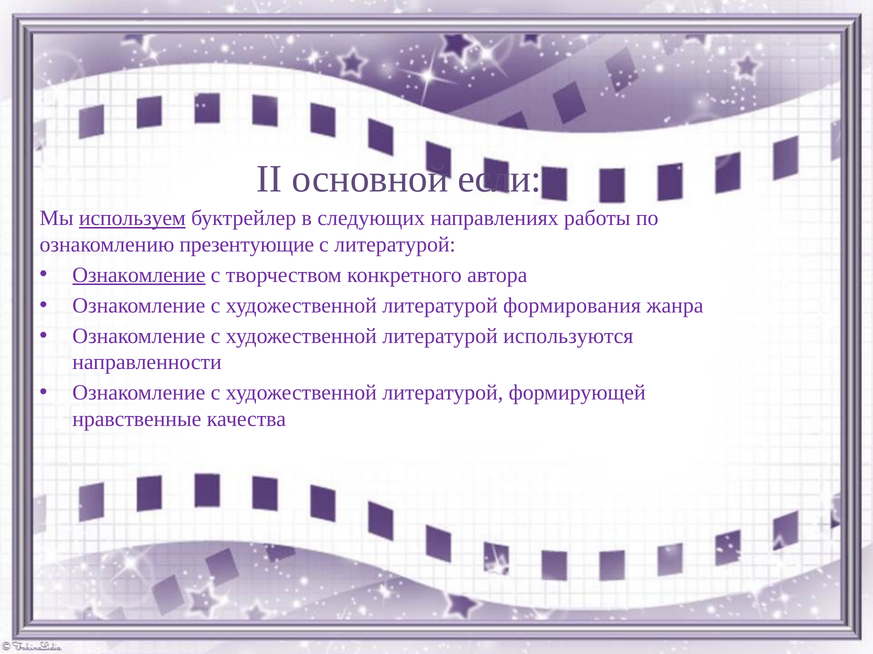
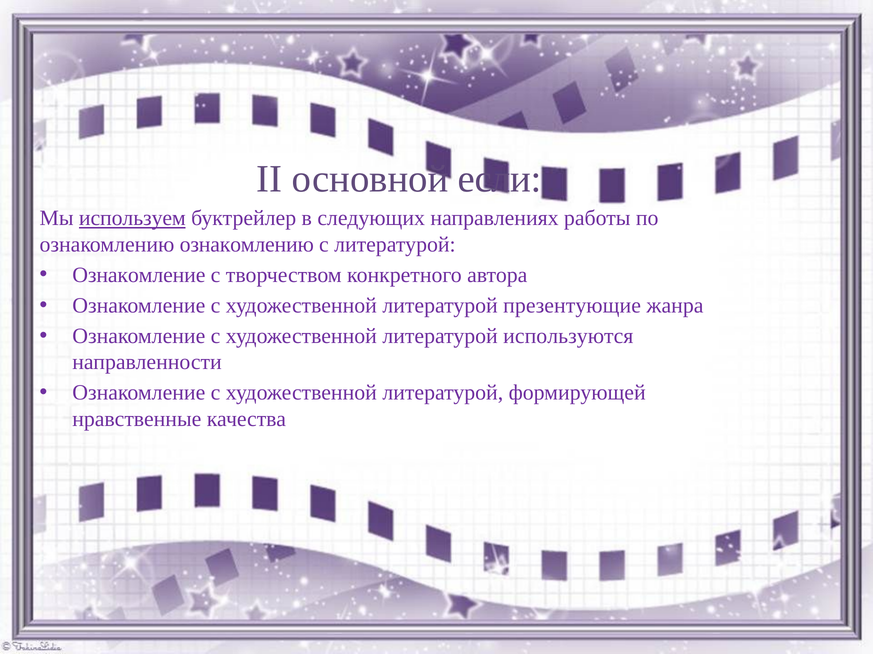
ознакомлению презентующие: презентующие -> ознакомлению (247, 245)
Ознакомление underline: present -> none (139, 275)
формирования: формирования -> презентующие (572, 306)
